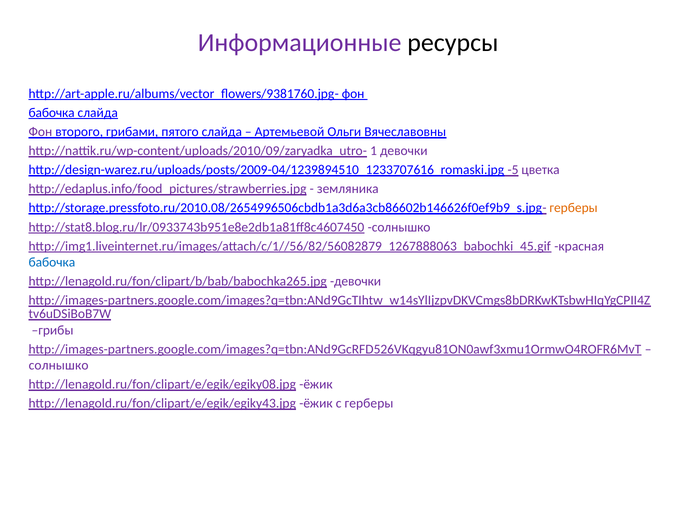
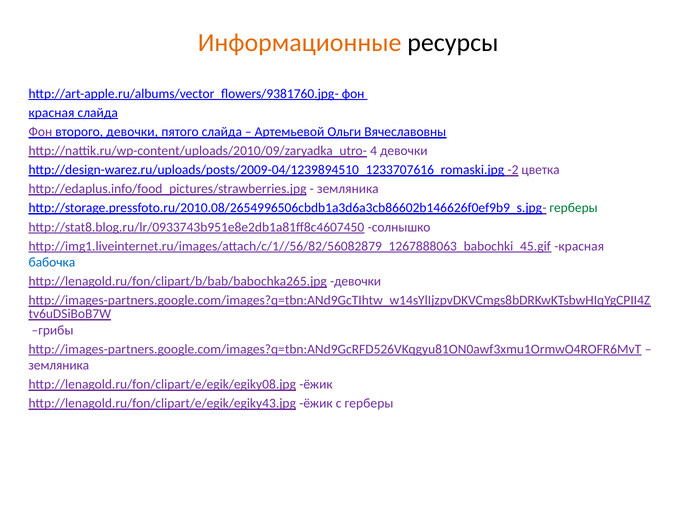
Информационные colour: purple -> orange (300, 42)
бабочка: бабочка -> красная (51, 113)
второго грибами: грибами -> девочки (132, 132)
1: 1 -> 4 (374, 151)
-5: -5 -> -2 (513, 170)
герберы colour: orange -> green (574, 208)
солнышко: солнышко -> земляника (59, 366)
